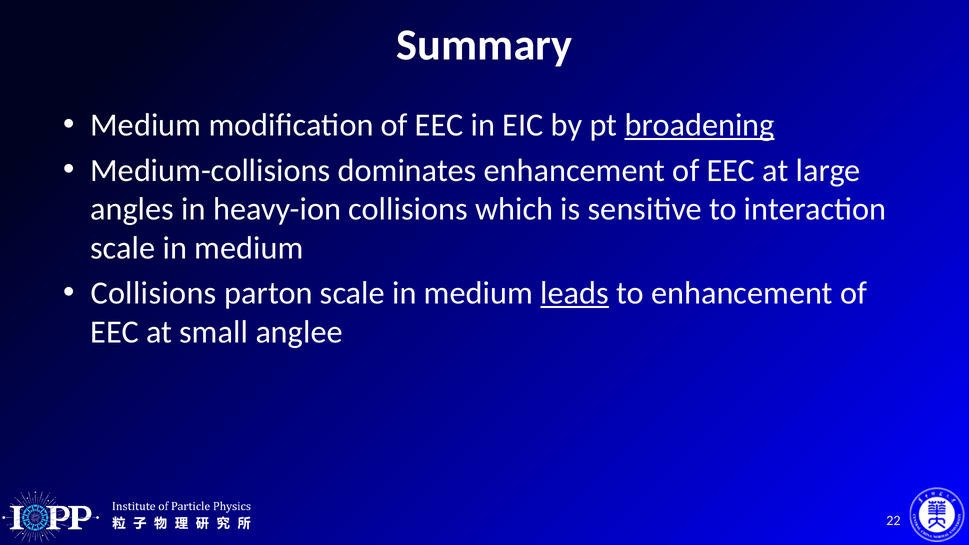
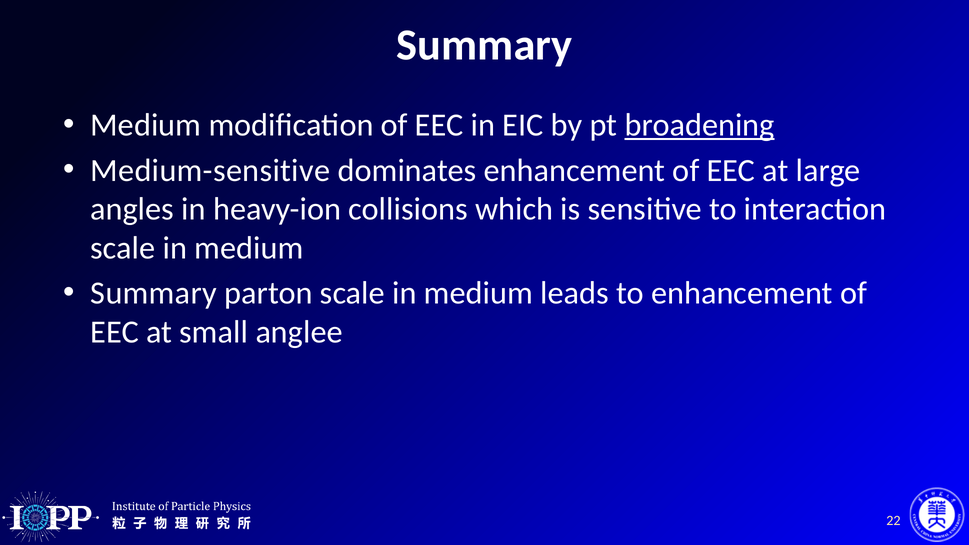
Medium-collisions: Medium-collisions -> Medium-sensitive (210, 170)
Collisions: Collisions -> Summary (154, 293)
leads underline: present -> none (575, 293)
